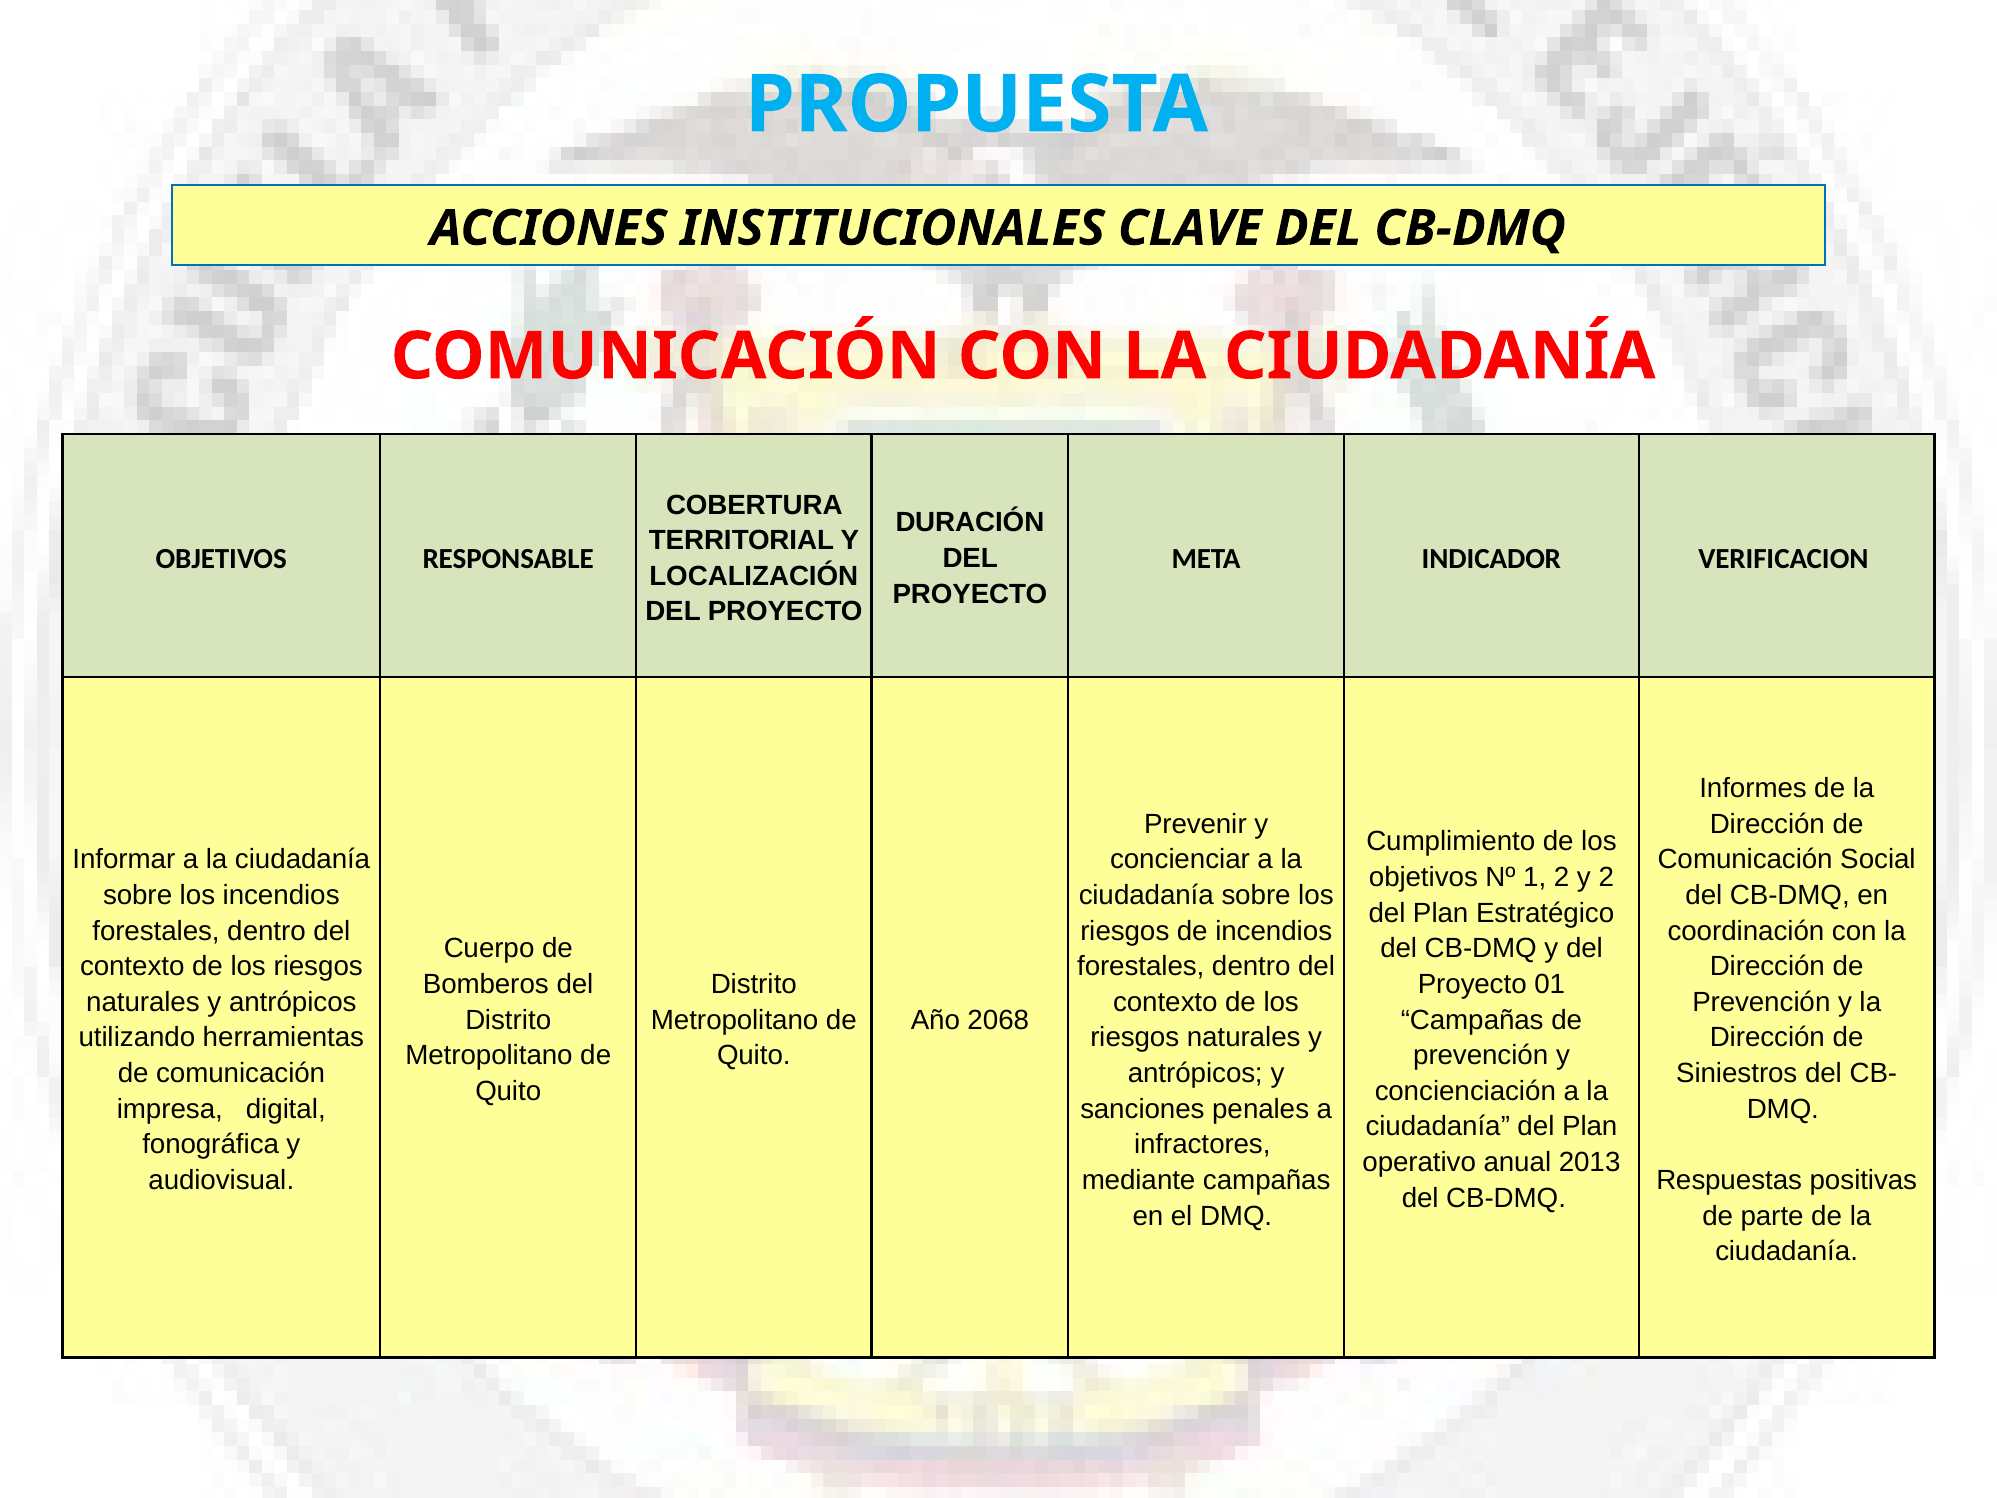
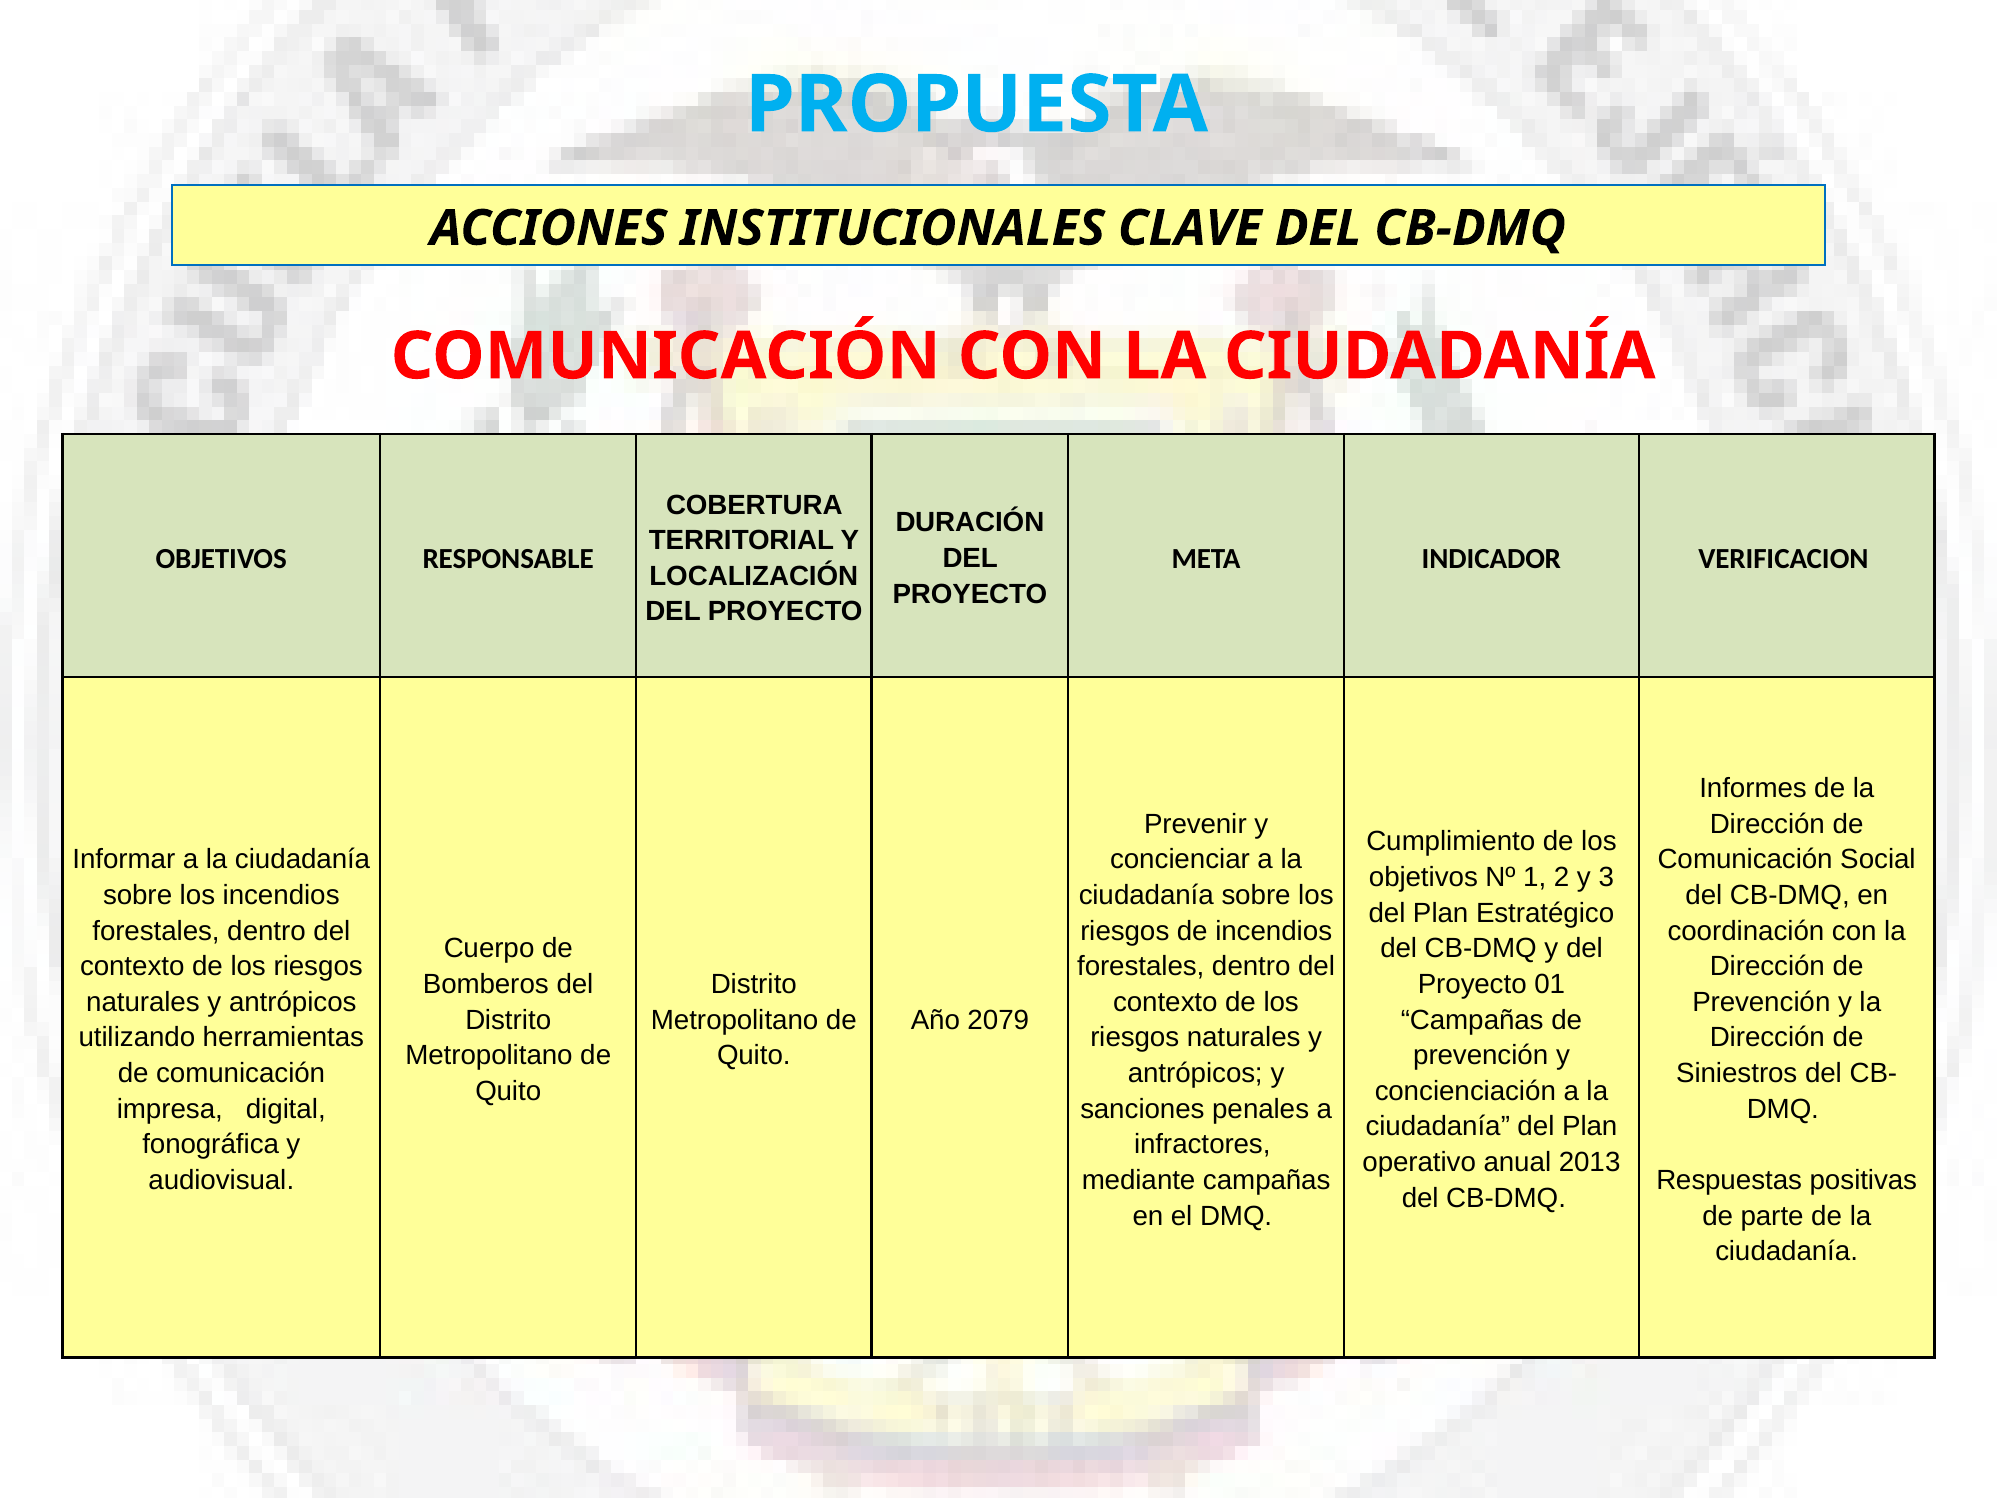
y 2: 2 -> 3 (1606, 877)
2068: 2068 -> 2079 (998, 1020)
